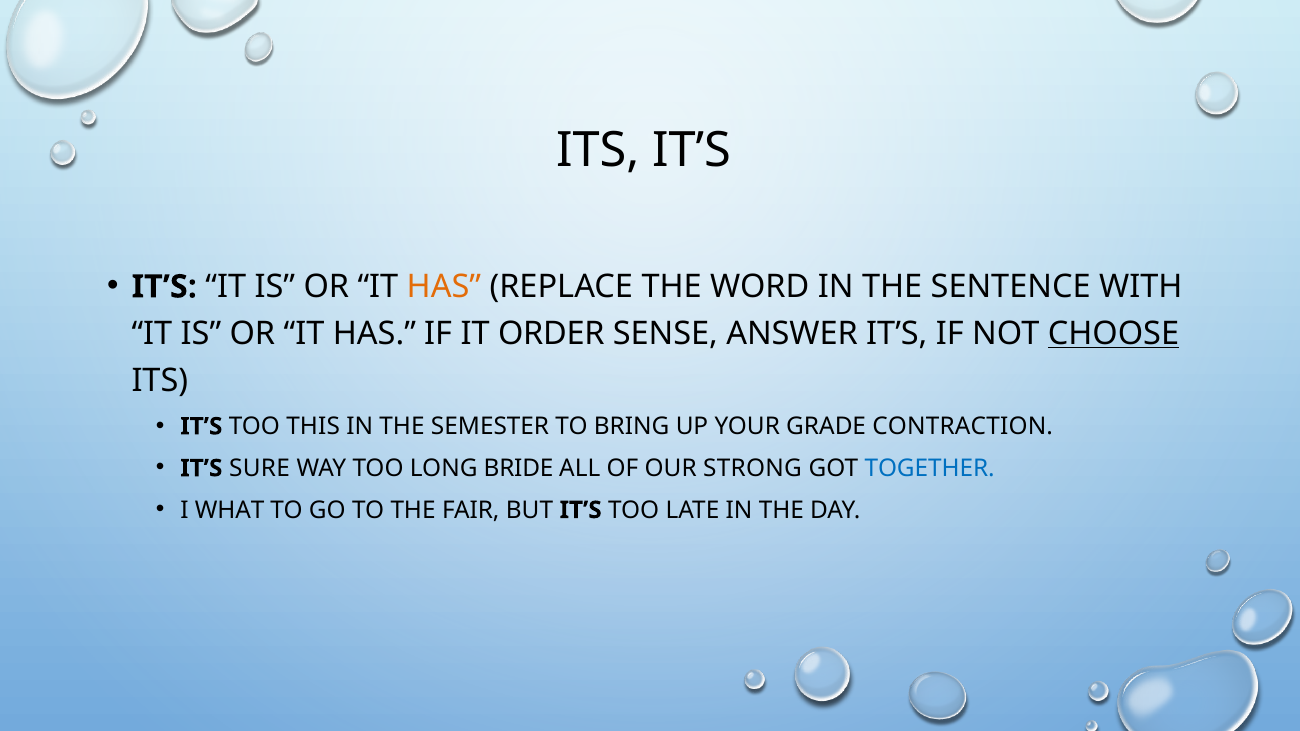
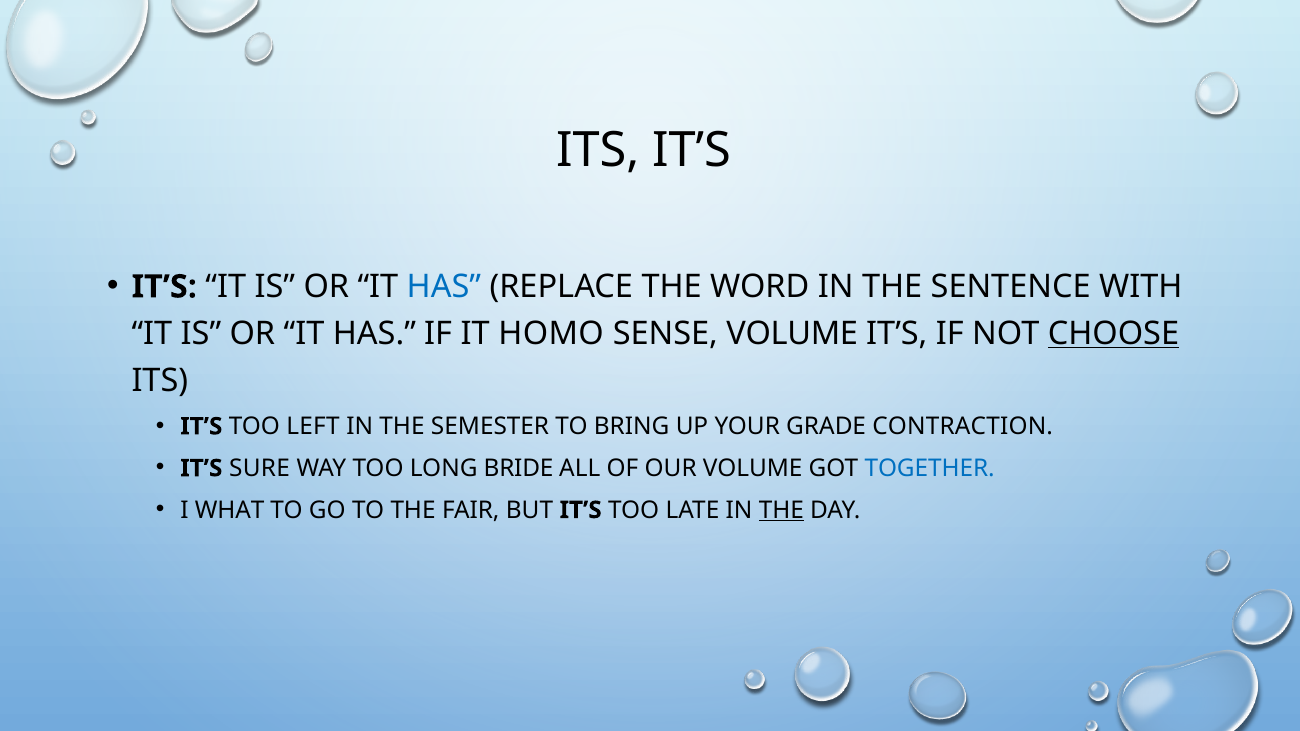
HAS colour: orange -> blue (444, 287)
ORDER: ORDER -> HOMO (551, 334)
SENSE ANSWER: ANSWER -> VOLUME (792, 334)
THIS: THIS -> LEFT (313, 427)
OUR STRONG: STRONG -> VOLUME (753, 468)
THE underline: none -> present (781, 510)
